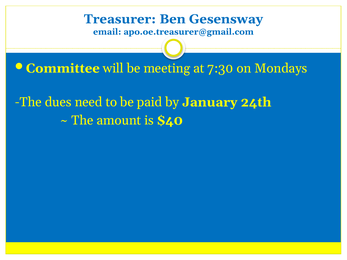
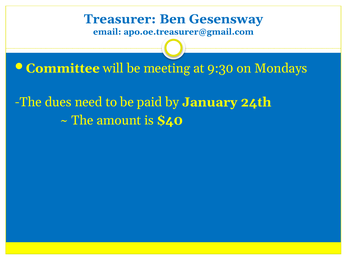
7:30: 7:30 -> 9:30 (221, 68)
